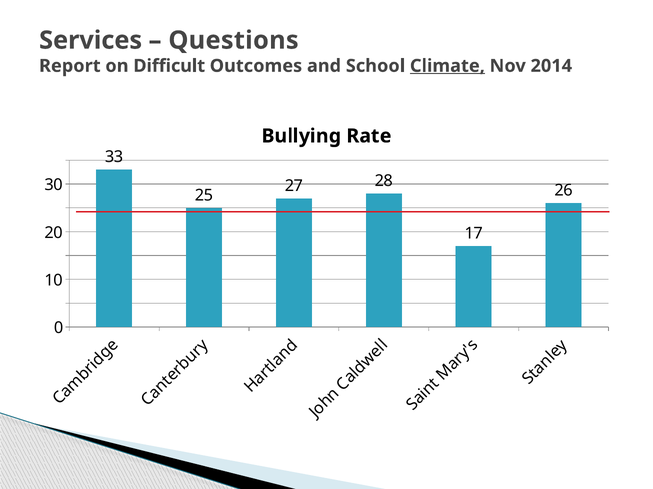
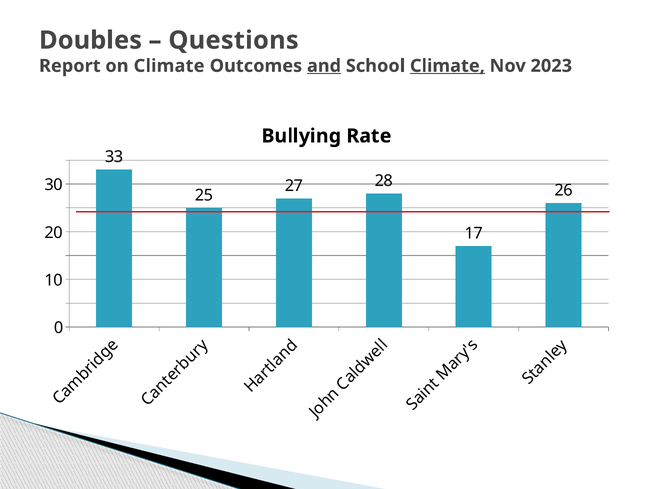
Services: Services -> Doubles (91, 40)
on Difficult: Difficult -> Climate (169, 66)
and underline: none -> present (324, 66)
2014: 2014 -> 2023 (551, 66)
